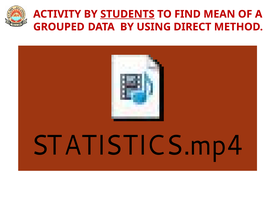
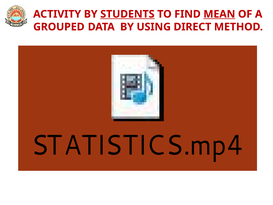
MEAN underline: none -> present (219, 14)
